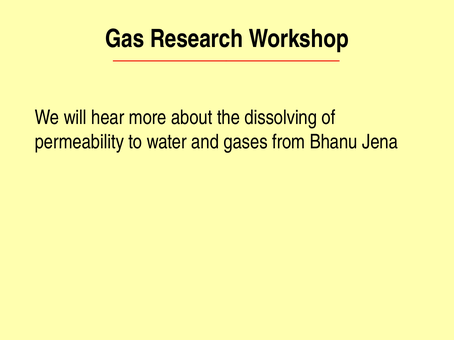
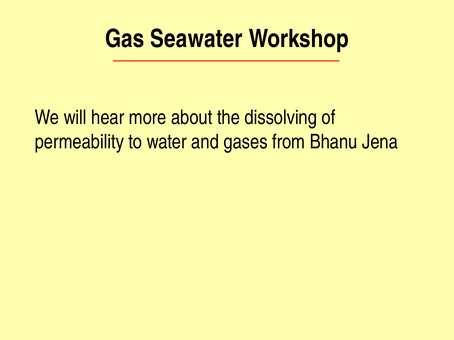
Research: Research -> Seawater (196, 39)
